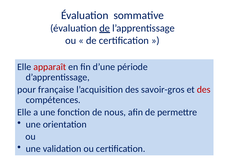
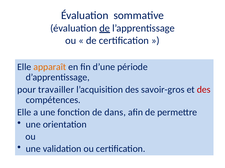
apparaît colour: red -> orange (50, 67)
française: française -> travailler (56, 90)
nous: nous -> dans (115, 113)
